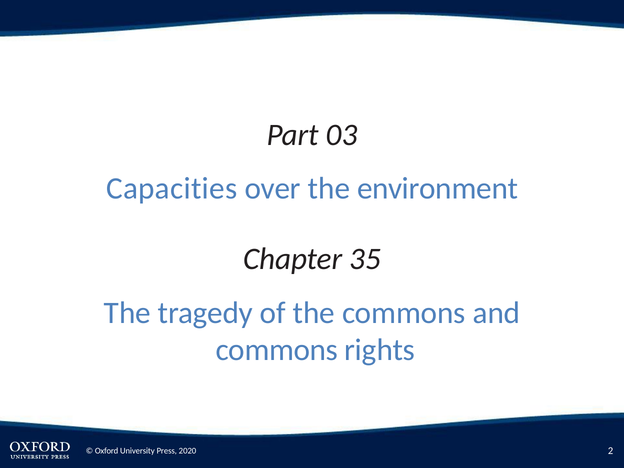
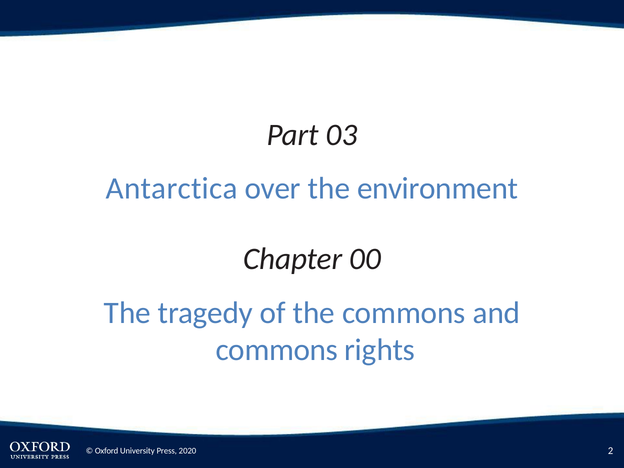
Capacities: Capacities -> Antarctica (172, 189)
35: 35 -> 00 (365, 259)
